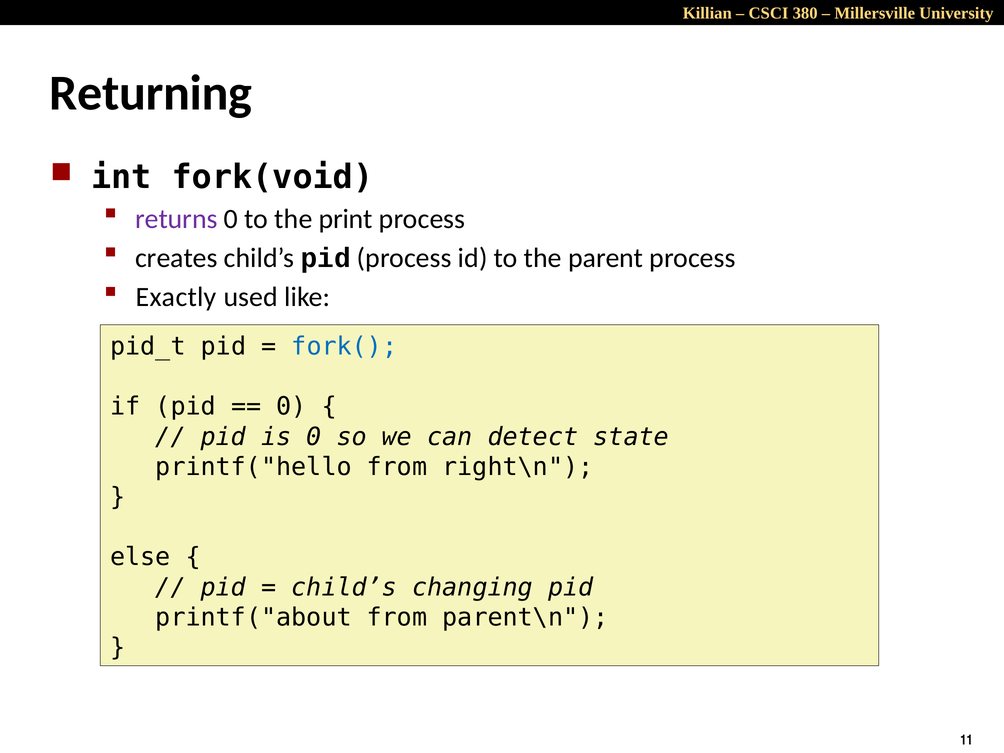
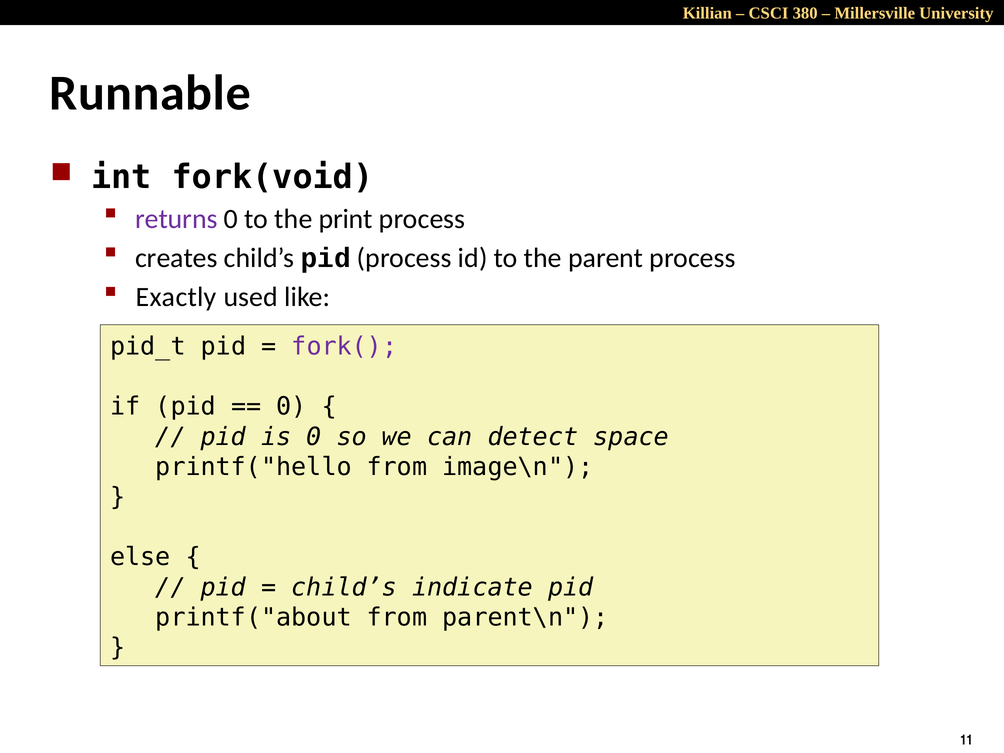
Returning: Returning -> Runnable (150, 93)
fork( colour: blue -> purple (344, 346)
state: state -> space (631, 437)
right\n: right\n -> image\n (518, 467)
changing: changing -> indicate (473, 587)
